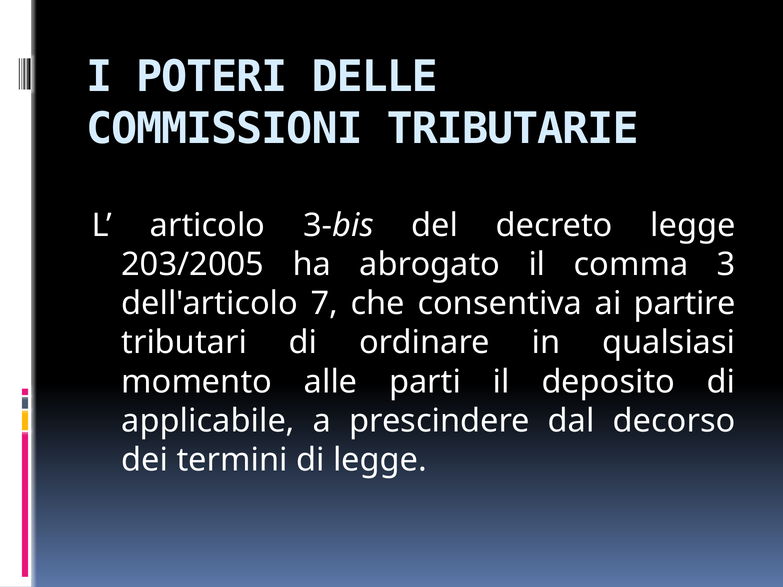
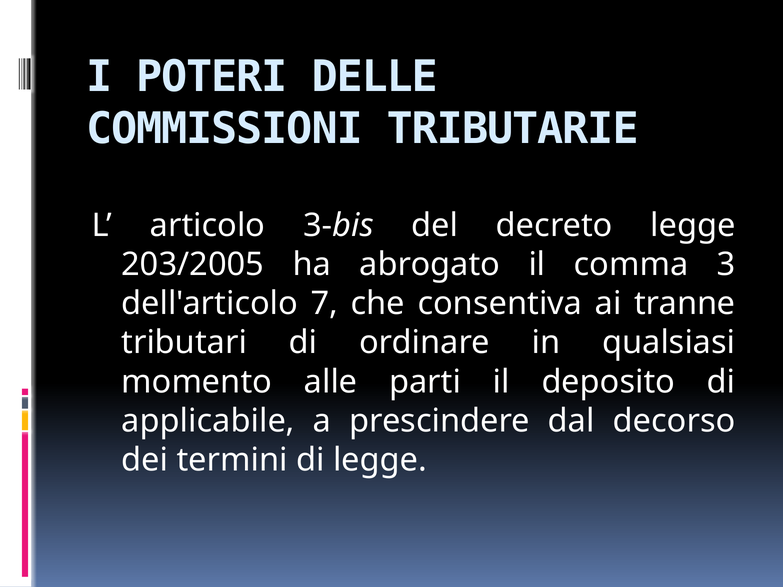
partire: partire -> tranne (685, 304)
